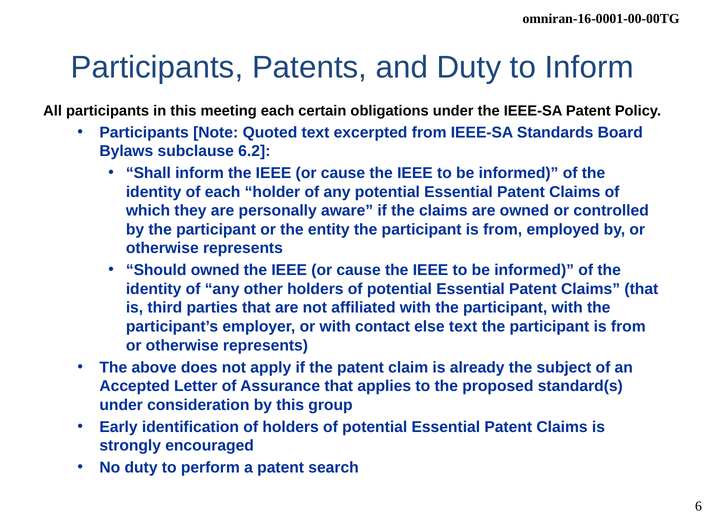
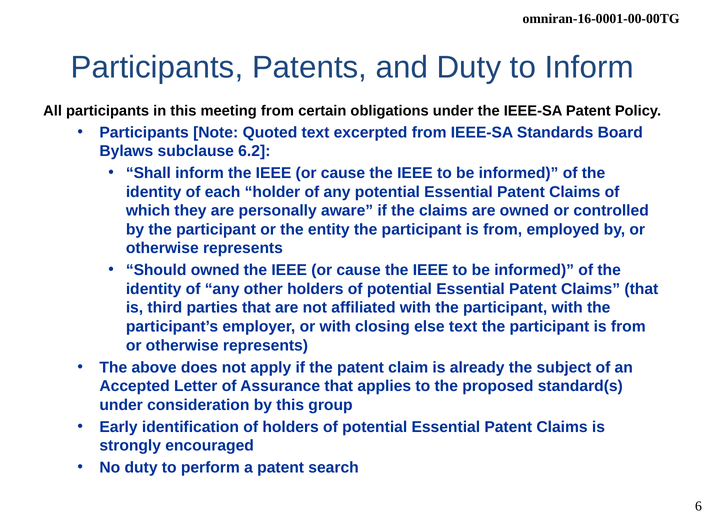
meeting each: each -> from (277, 111)
contact: contact -> closing (382, 326)
